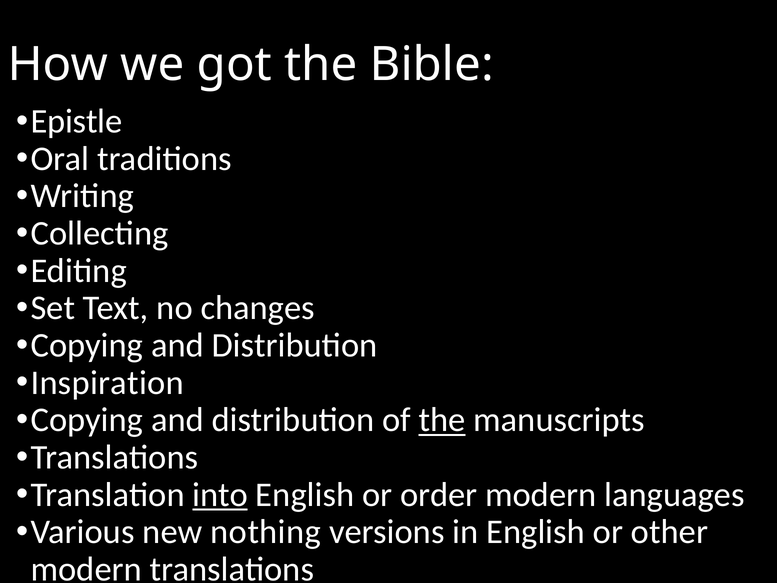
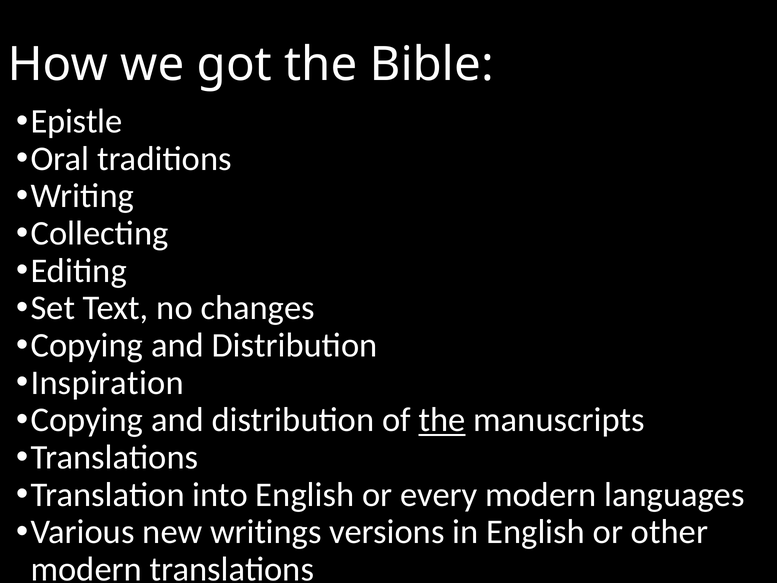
into underline: present -> none (220, 495)
order: order -> every (439, 495)
nothing: nothing -> writings (266, 532)
